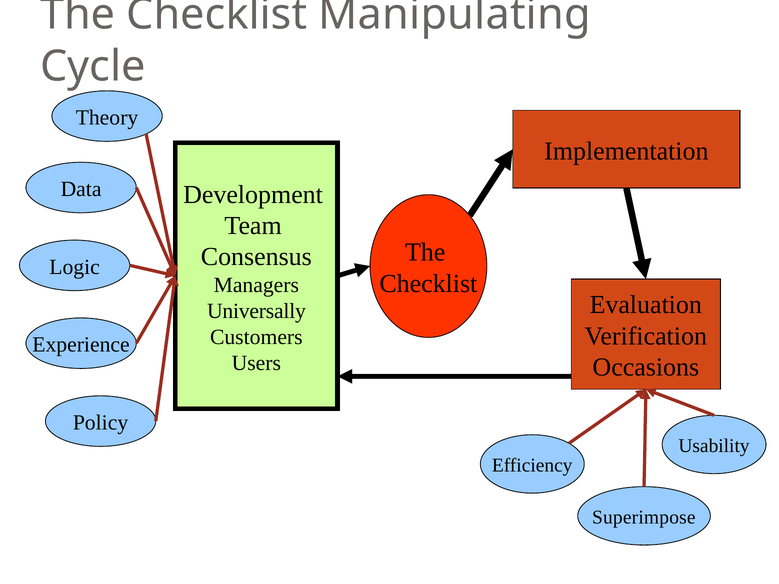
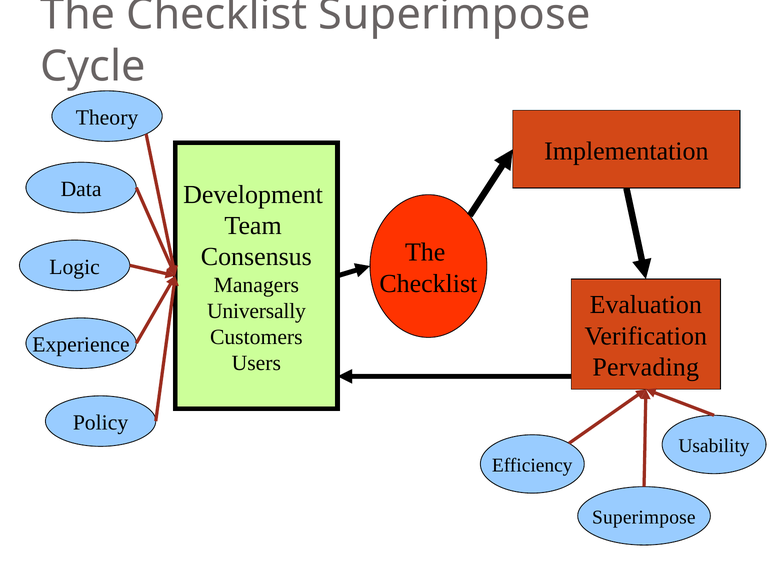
Checklist Manipulating: Manipulating -> Superimpose (455, 15)
Occasions: Occasions -> Pervading (646, 367)
